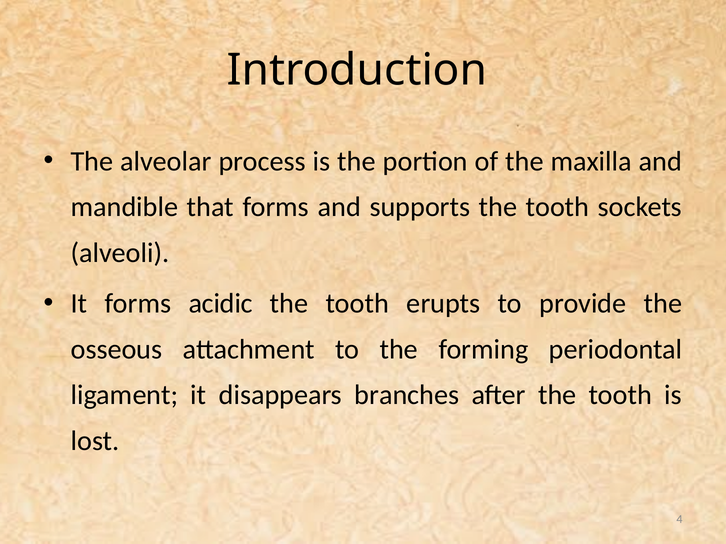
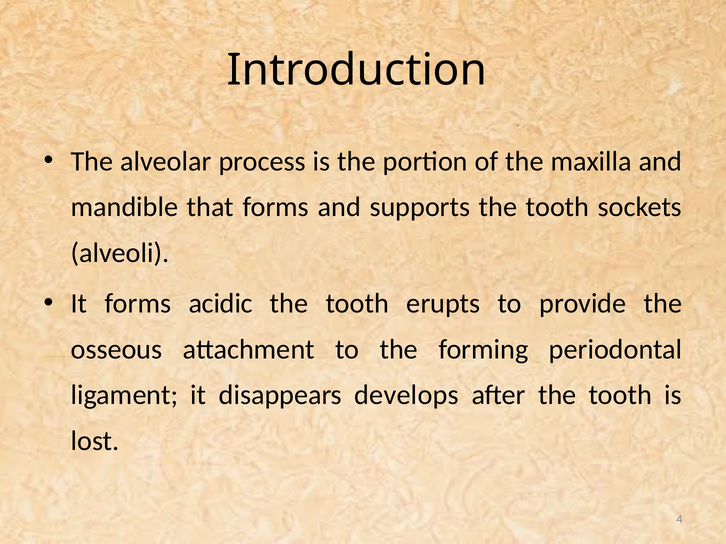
branches: branches -> develops (407, 395)
